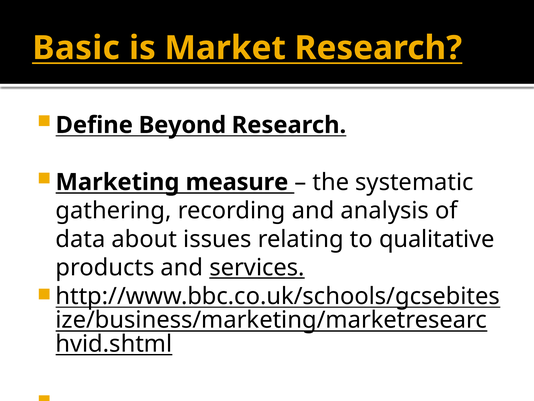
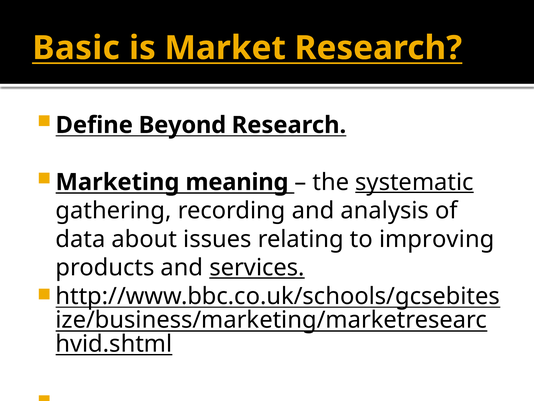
measure: measure -> meaning (237, 182)
systematic underline: none -> present (414, 182)
qualitative: qualitative -> improving (437, 239)
